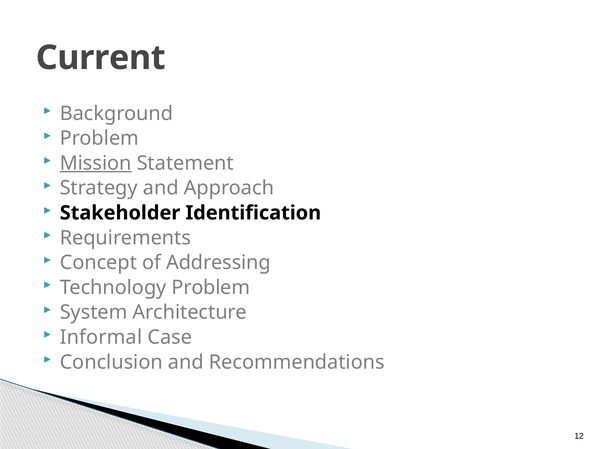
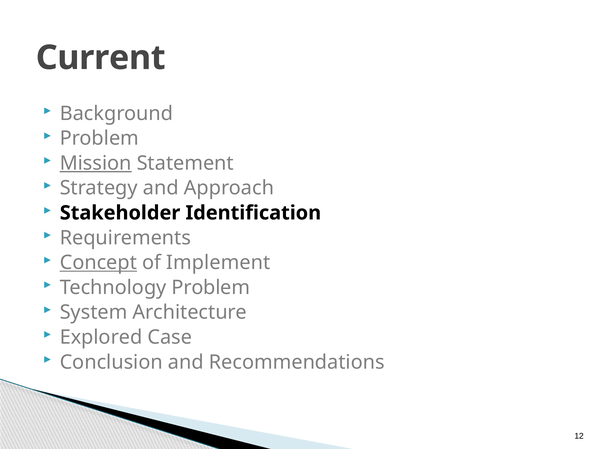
Concept underline: none -> present (98, 262)
Addressing: Addressing -> Implement (218, 262)
Informal: Informal -> Explored (101, 337)
